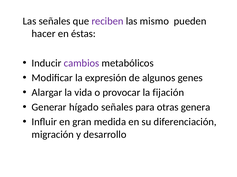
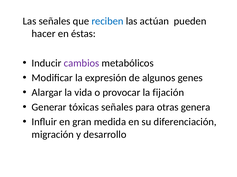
reciben colour: purple -> blue (107, 21)
mismo: mismo -> actúan (154, 21)
hígado: hígado -> tóxicas (84, 108)
